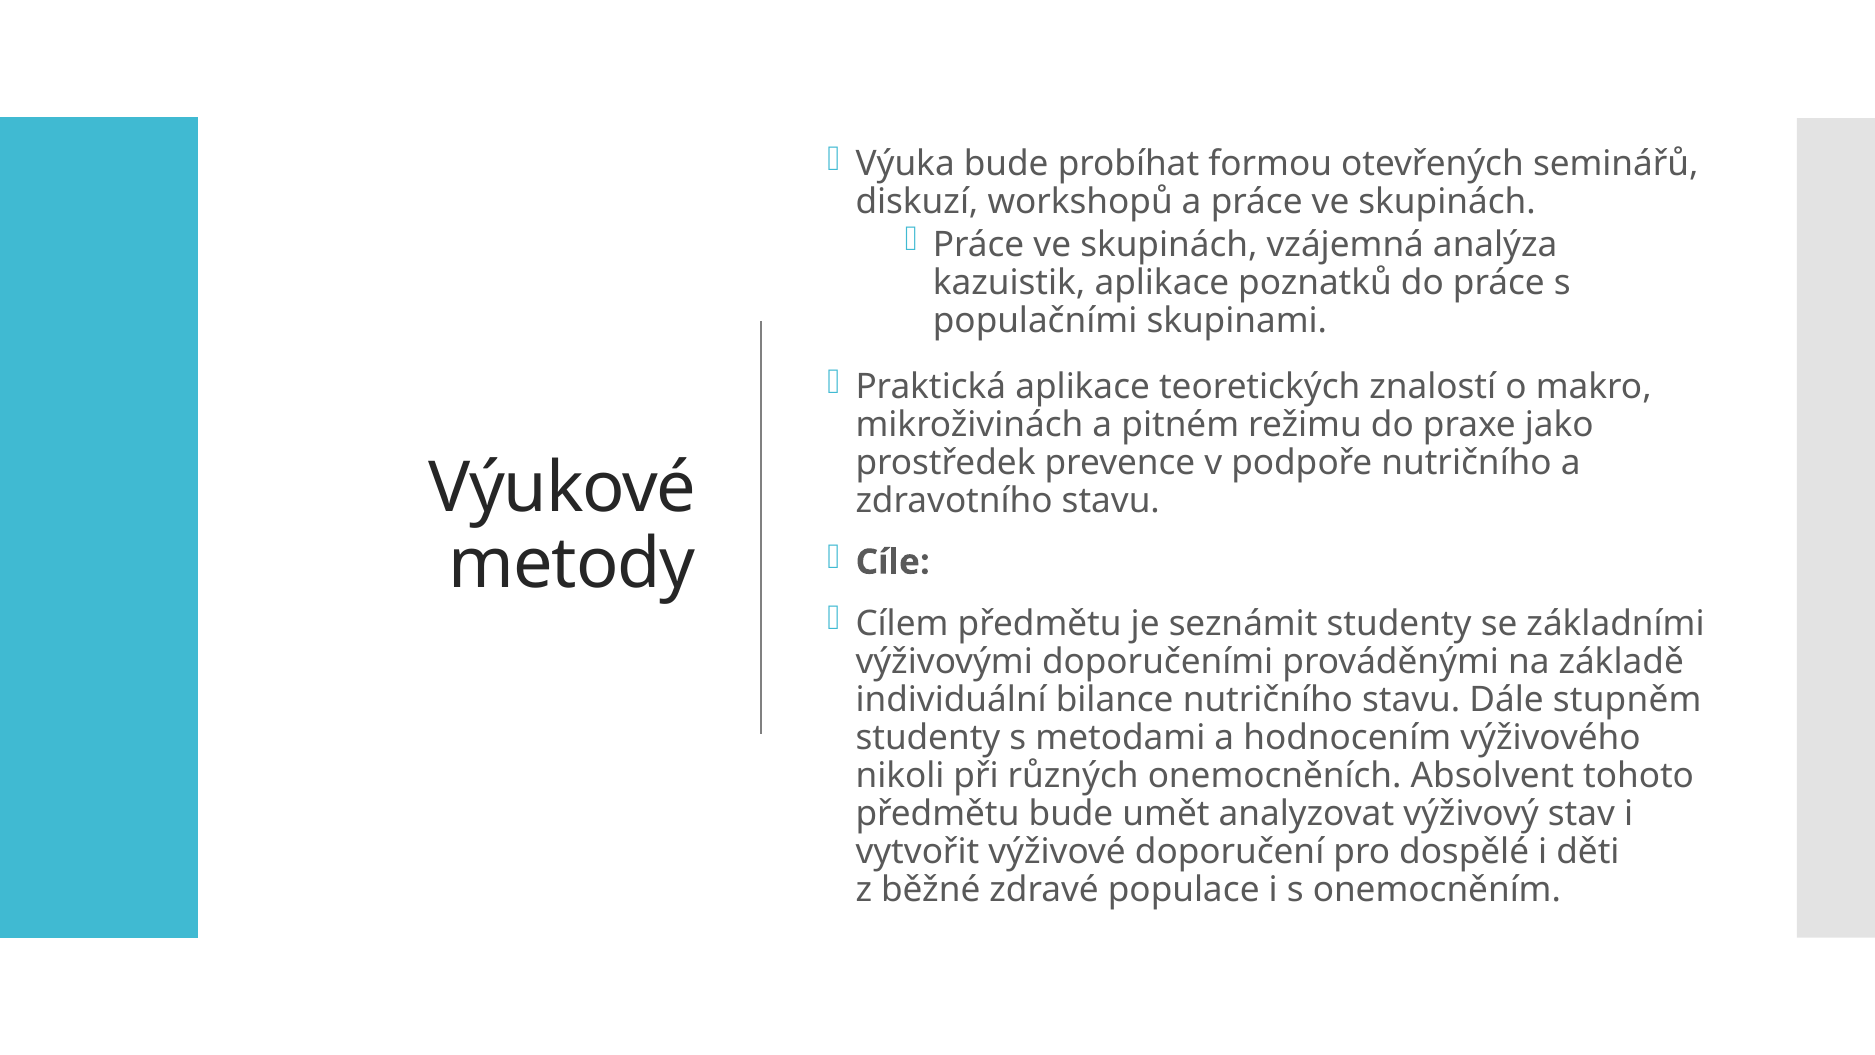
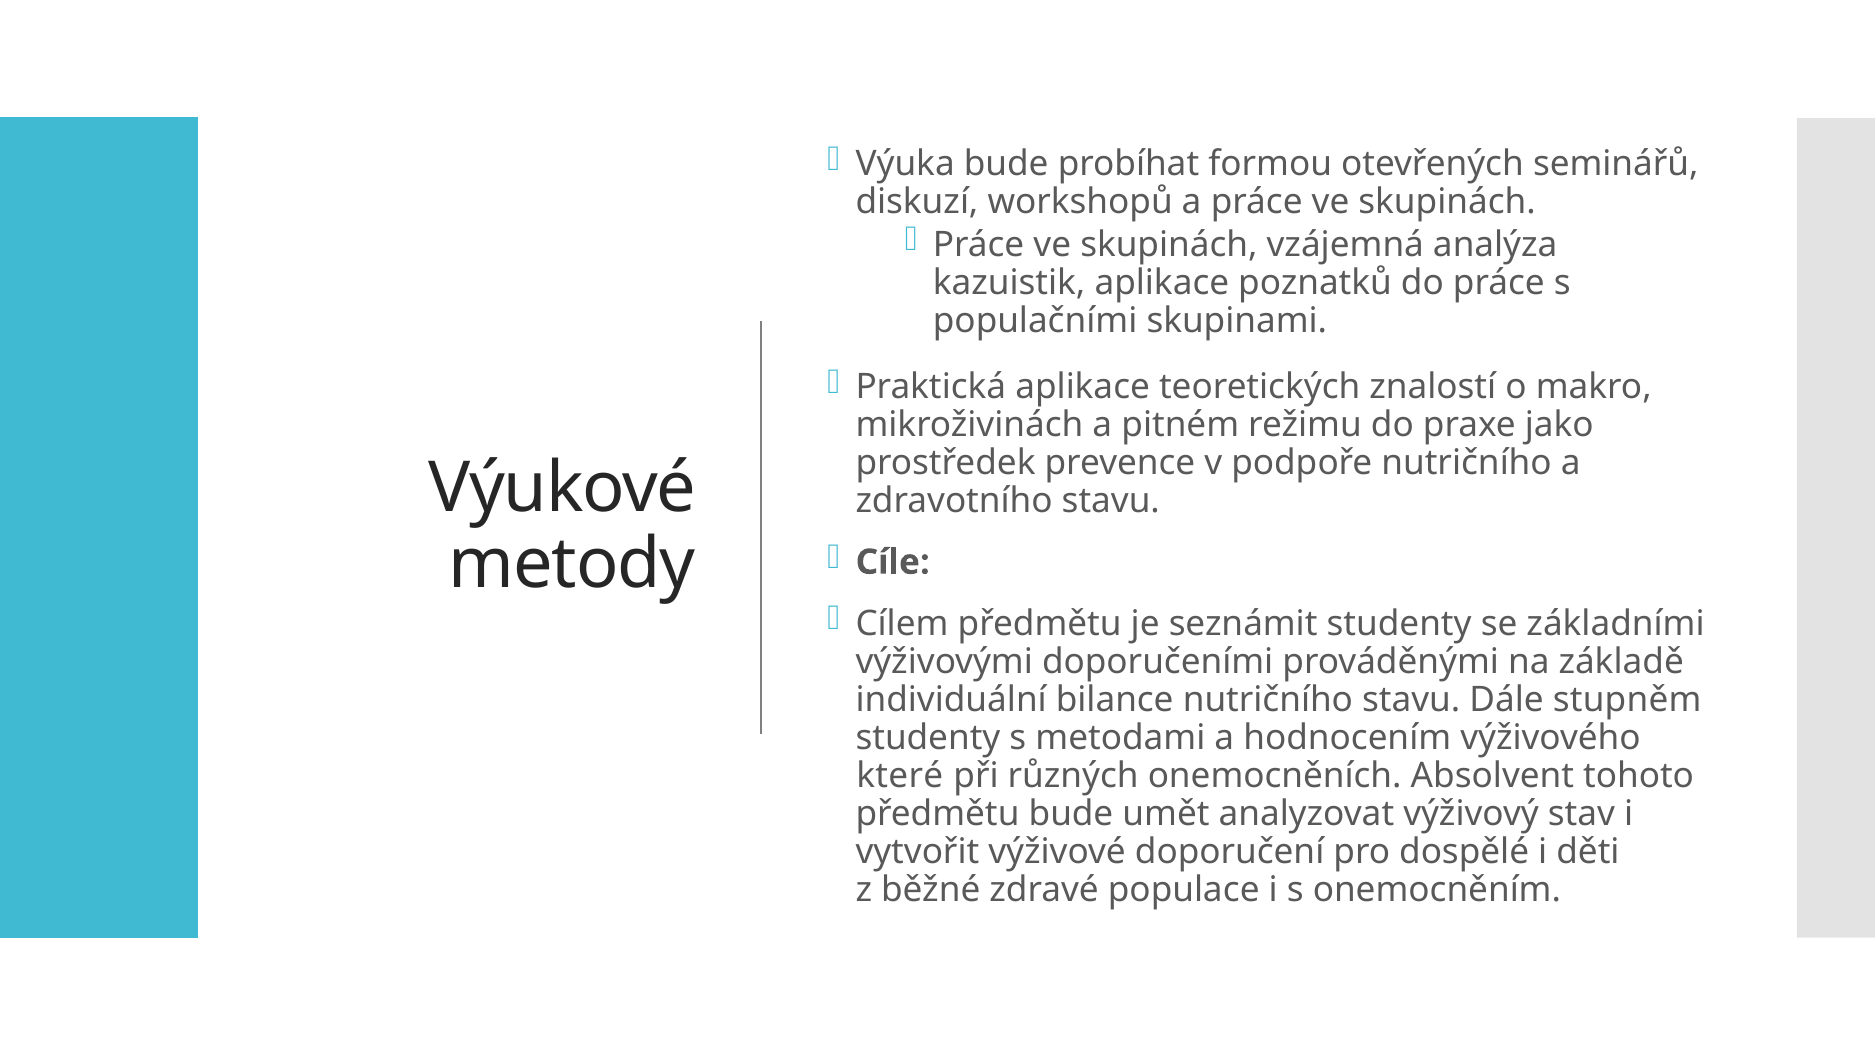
nikoli: nikoli -> které (900, 775)
